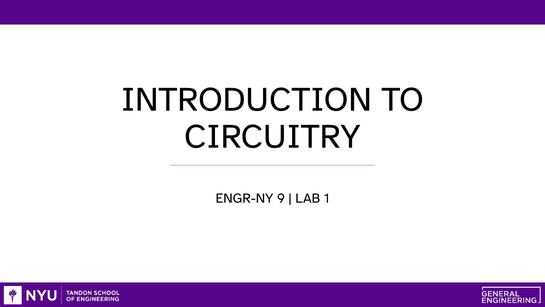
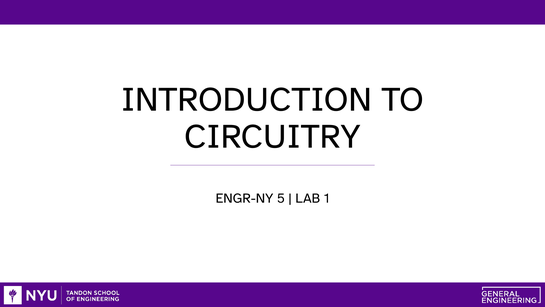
9: 9 -> 5 (281, 198)
